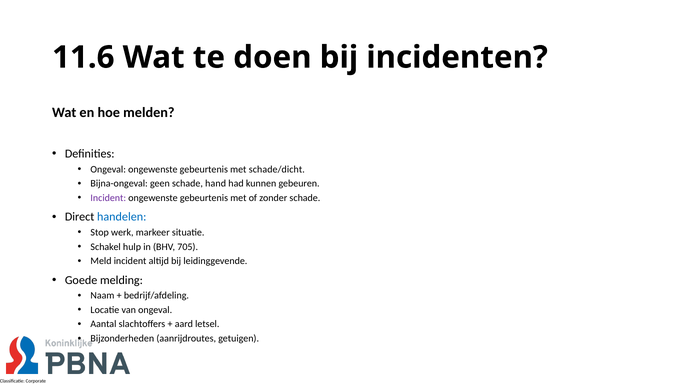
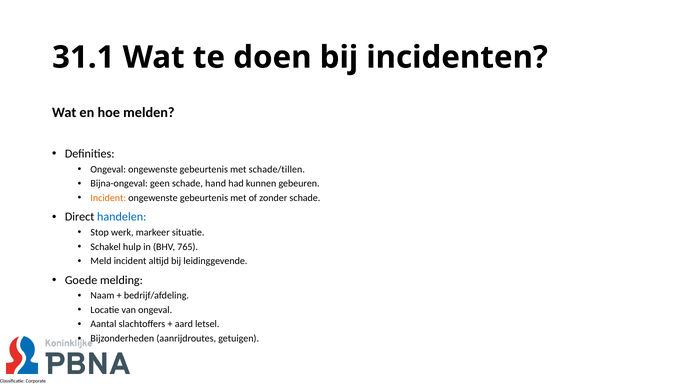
11.6: 11.6 -> 31.1 (83, 57)
schade/dicht: schade/dicht -> schade/tillen (277, 169)
Incident colour: purple -> orange (108, 198)
705: 705 -> 765 (188, 247)
